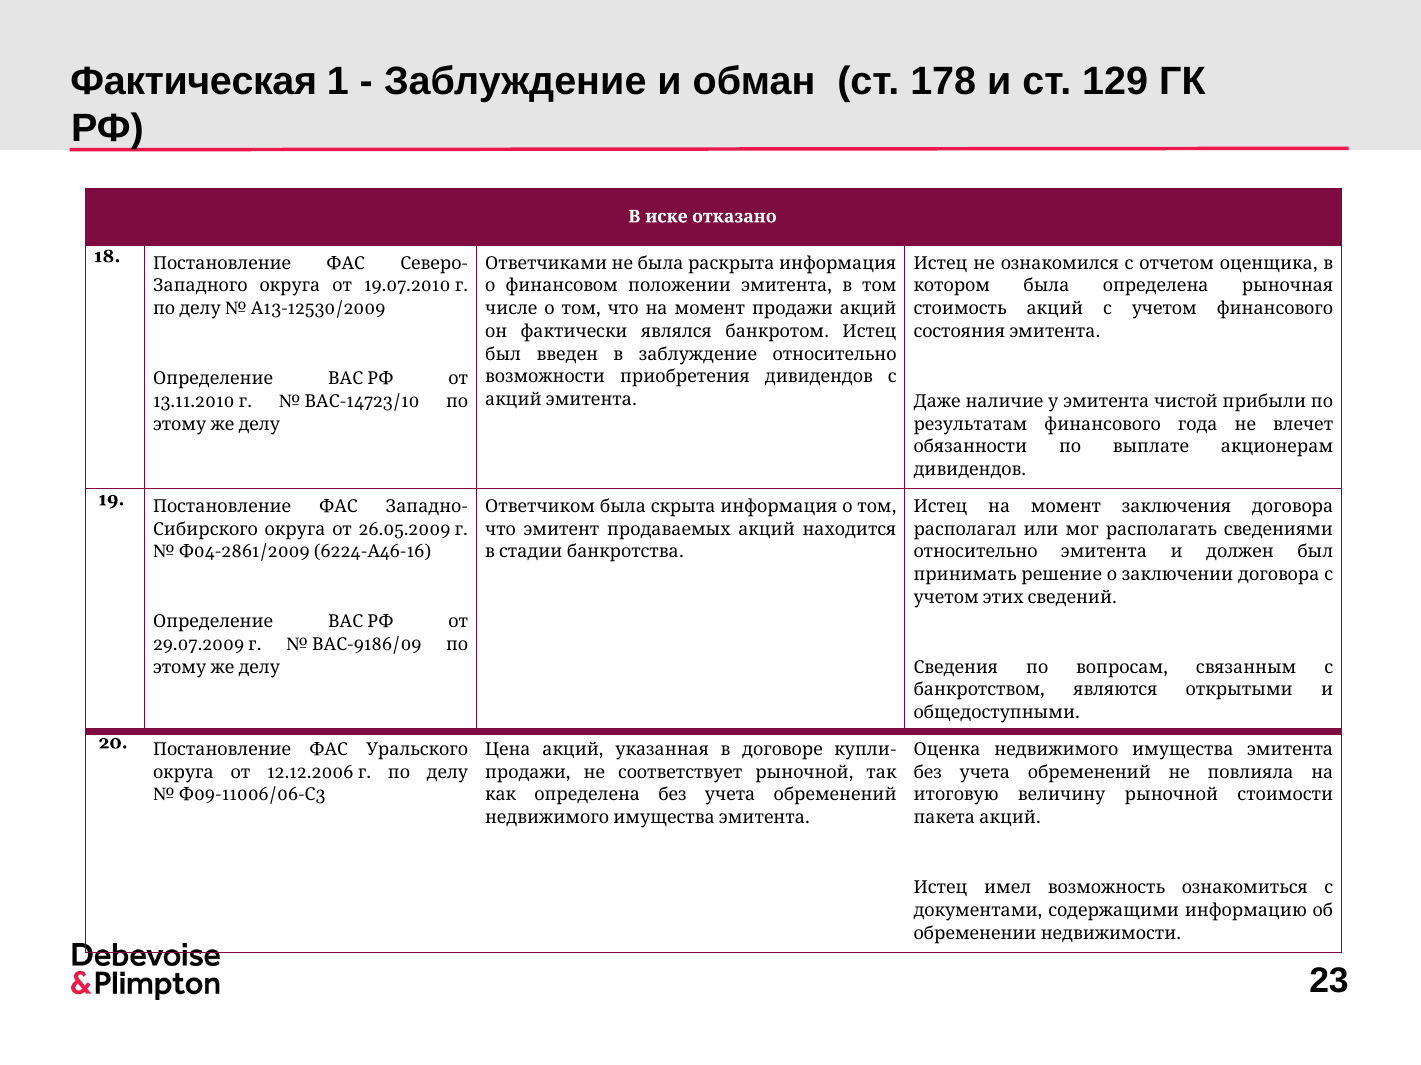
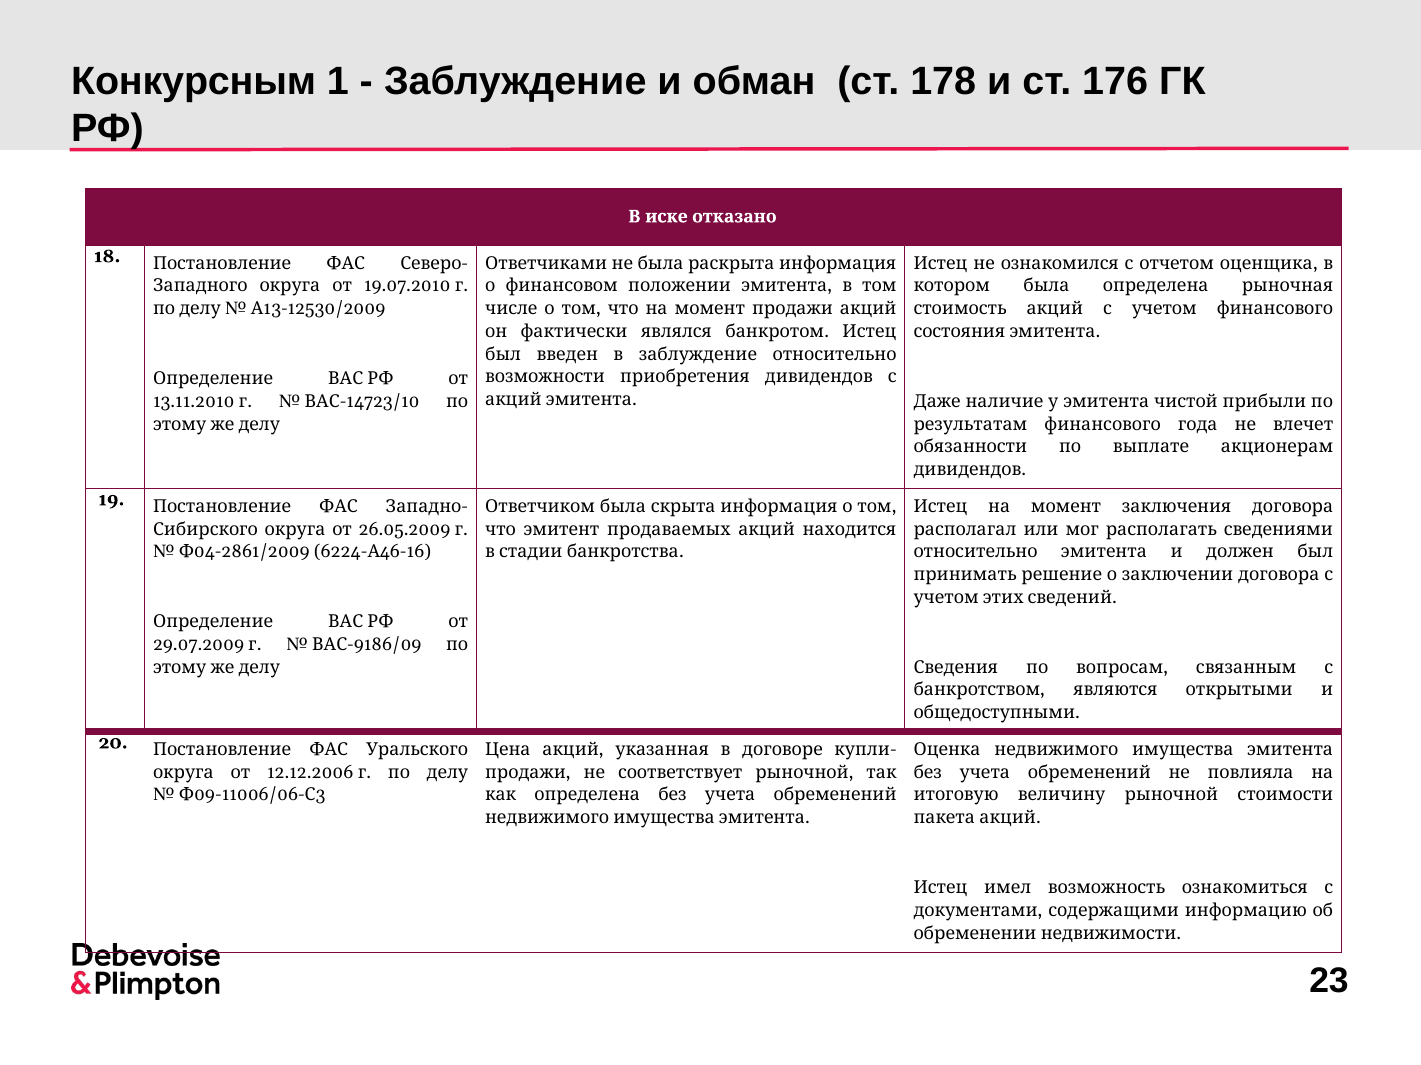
Фактическая: Фактическая -> Конкурсным (194, 81)
129: 129 -> 176 (1115, 81)
